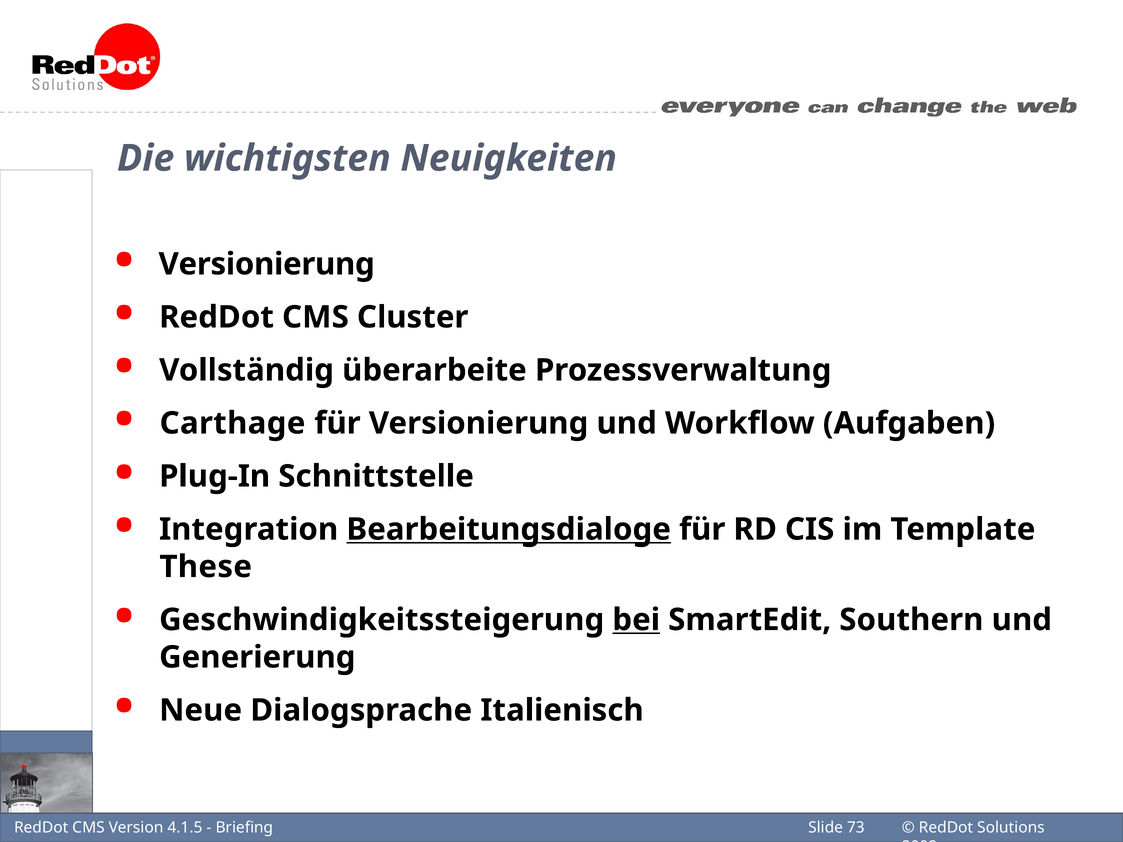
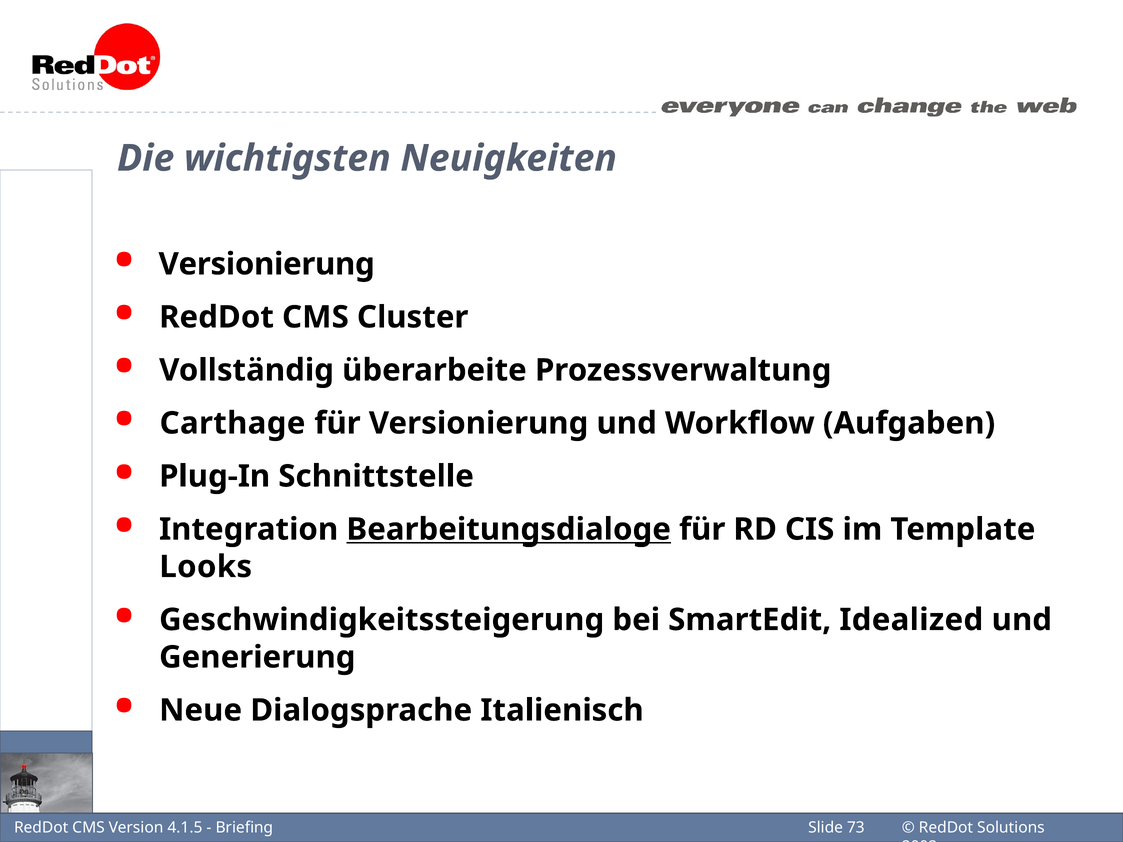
These: These -> Looks (206, 567)
bei underline: present -> none (636, 620)
Southern: Southern -> Idealized (911, 620)
